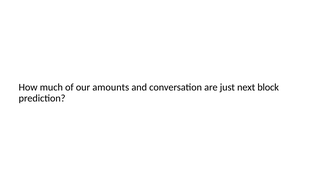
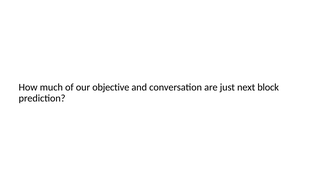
amounts: amounts -> objective (111, 87)
